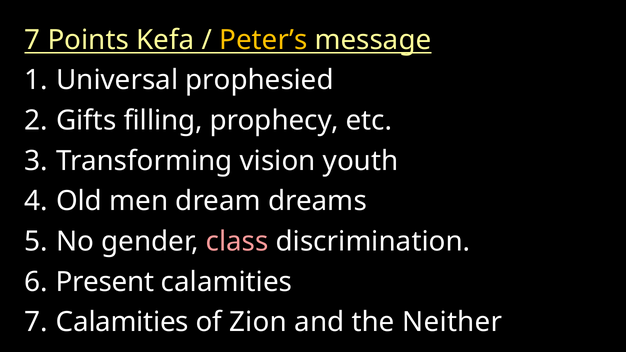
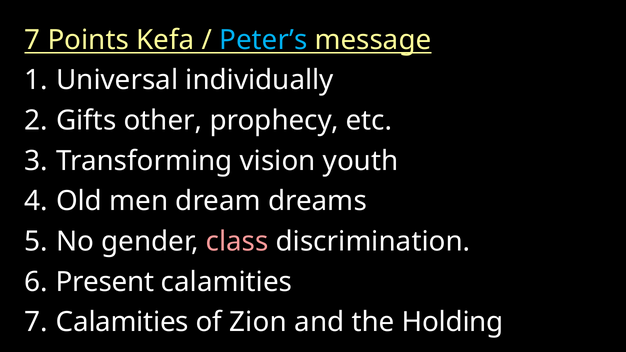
Peter’s colour: yellow -> light blue (263, 40)
prophesied: prophesied -> individually (260, 80)
filling: filling -> other (163, 121)
Neither: Neither -> Holding (453, 322)
